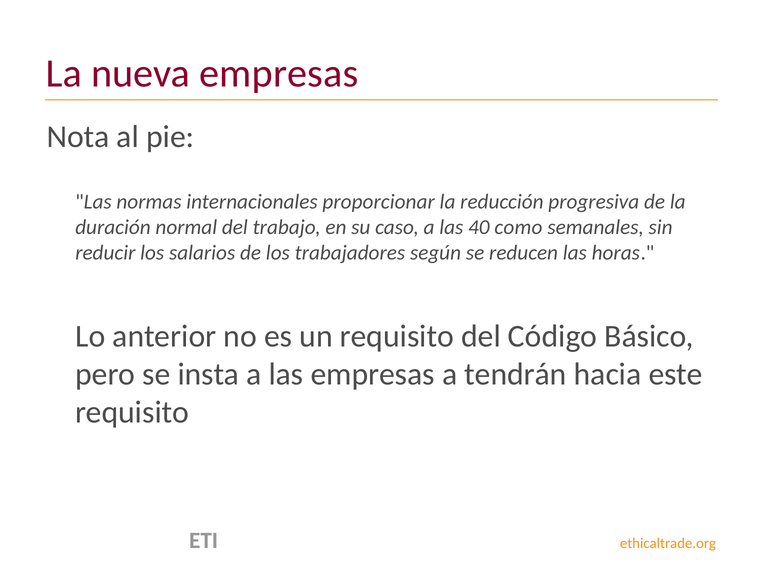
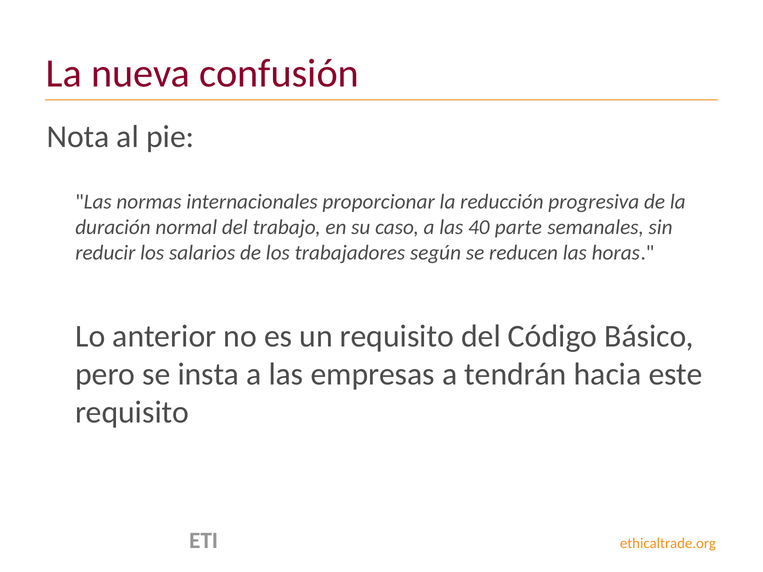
nueva empresas: empresas -> confusión (279, 73)
como: como -> parte (518, 227)
